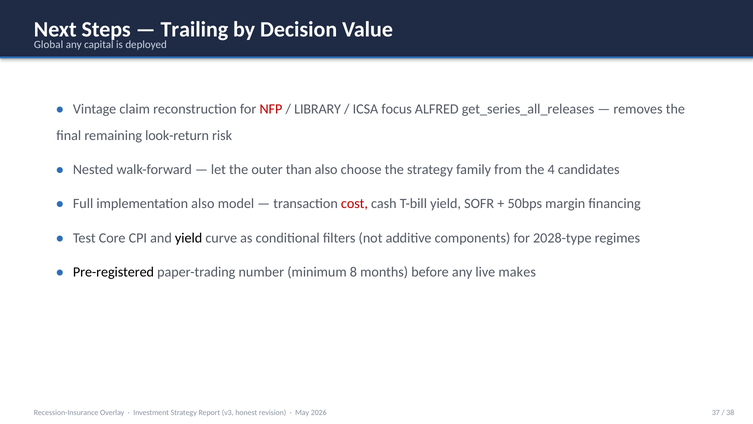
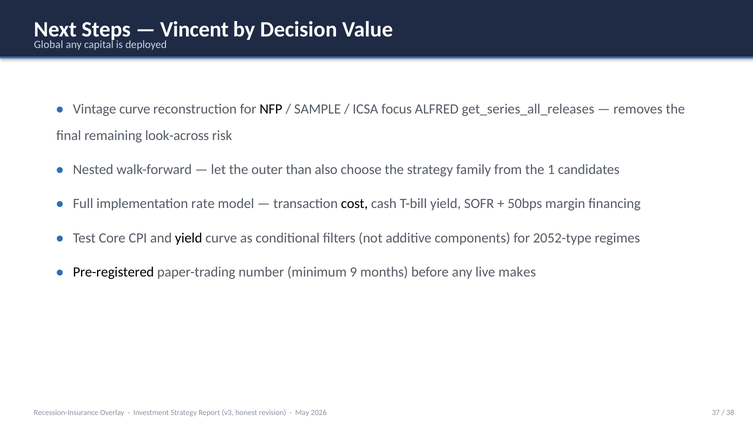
Trailing: Trailing -> Vincent (194, 30)
Vintage claim: claim -> curve (135, 109)
NFP colour: red -> black (271, 109)
LIBRARY: LIBRARY -> SAMPLE (318, 109)
look-return: look-return -> look-across (177, 135)
4: 4 -> 1 (551, 169)
implementation also: also -> rate (203, 204)
cost colour: red -> black (354, 204)
2028-type: 2028-type -> 2052-type (562, 238)
8: 8 -> 9 (353, 272)
